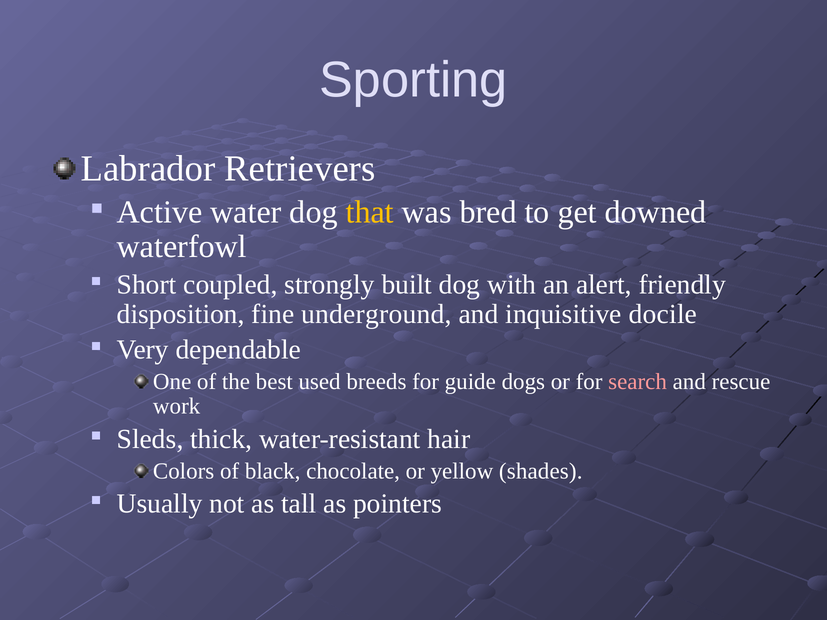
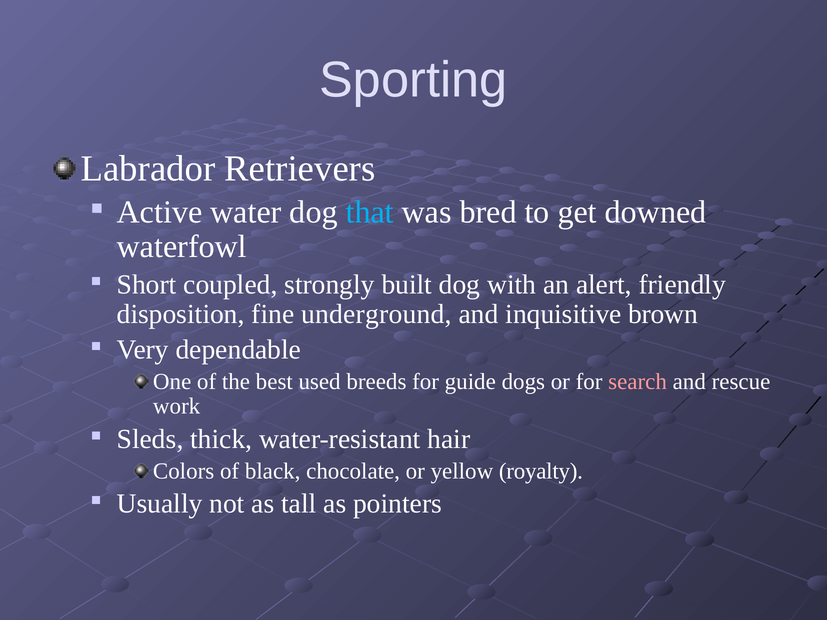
that colour: yellow -> light blue (370, 212)
docile: docile -> brown (663, 315)
shades: shades -> royalty (541, 471)
